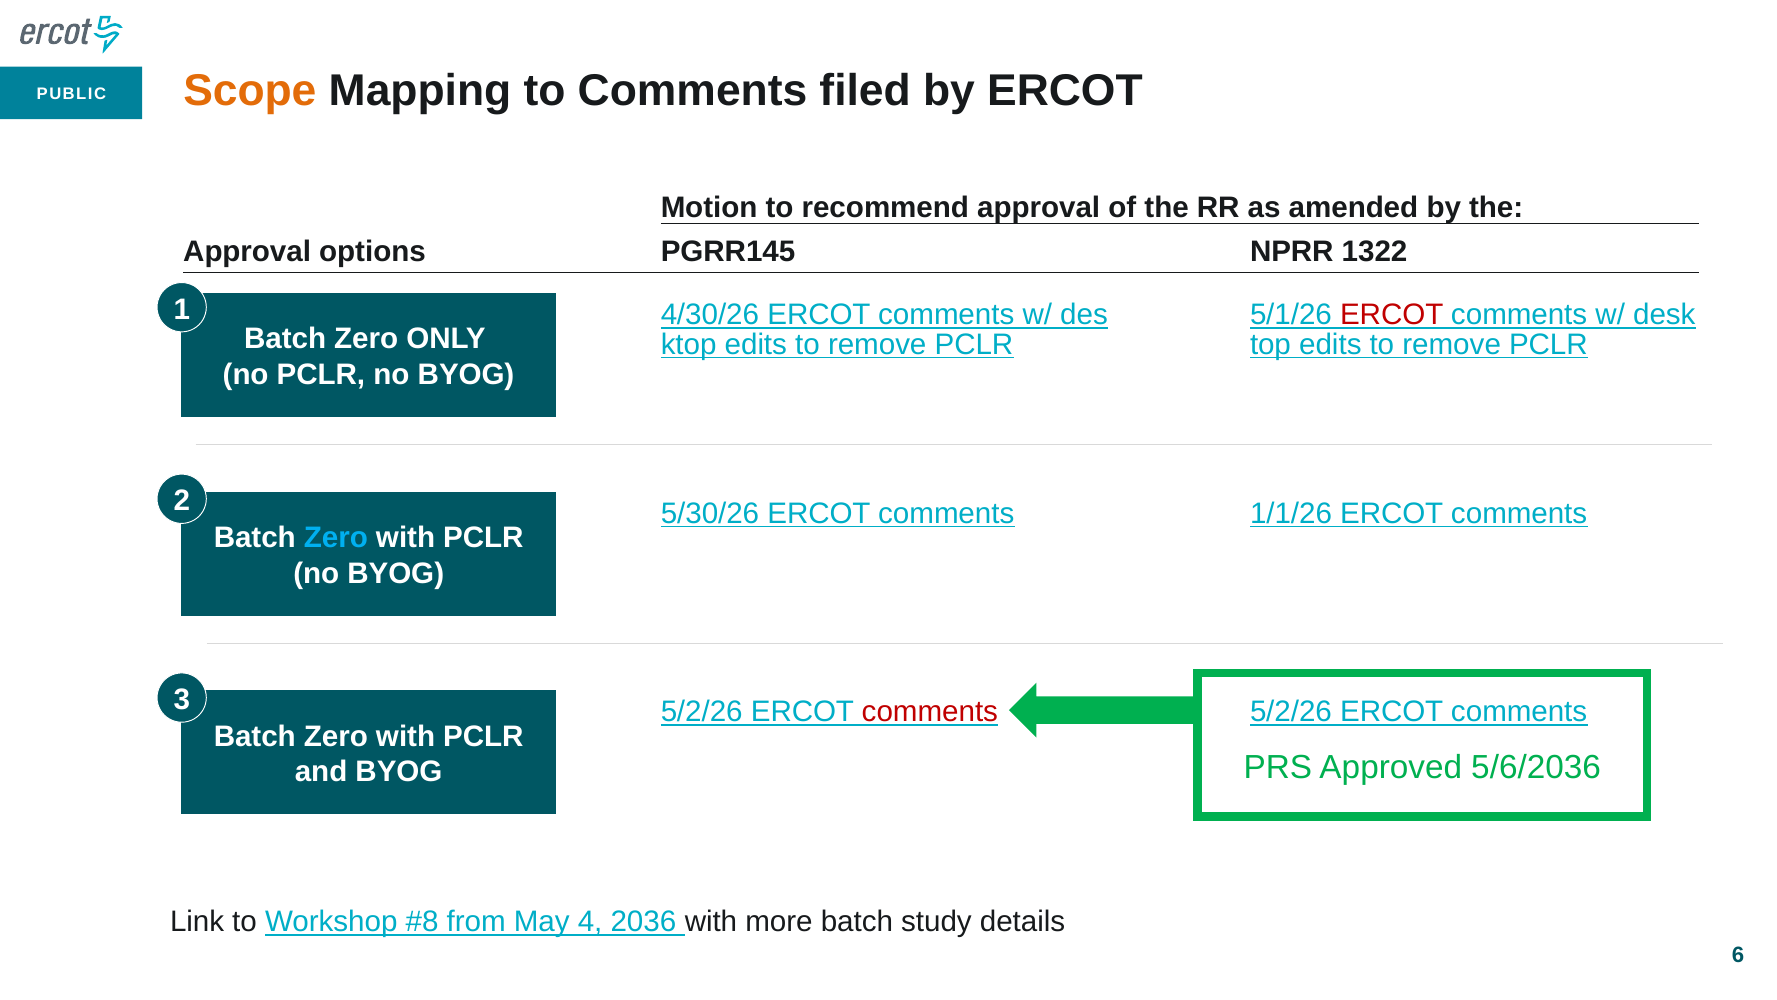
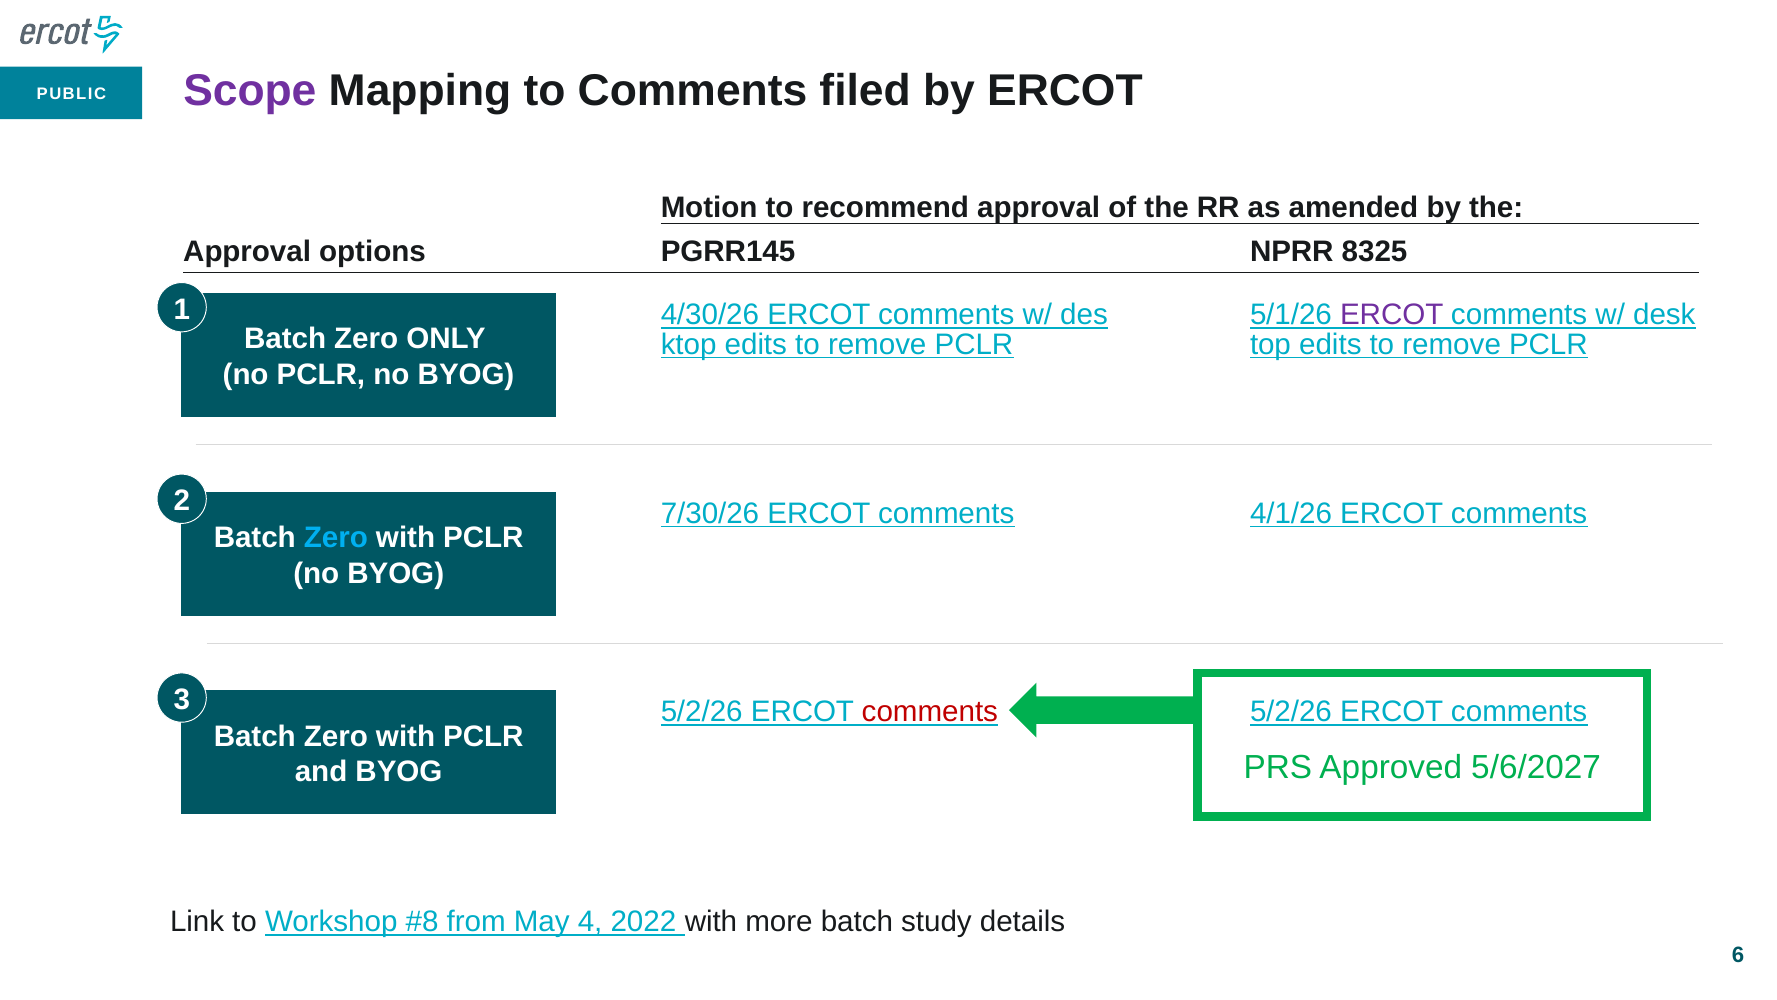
Scope colour: orange -> purple (250, 90)
1322: 1322 -> 8325 (1375, 252)
ERCOT colour: red -> purple (1392, 314)
5/30/26: 5/30/26 -> 7/30/26 (710, 513)
1/1/26: 1/1/26 -> 4/1/26 (1291, 513)
5/6/2036: 5/6/2036 -> 5/6/2027 (1536, 767)
2036: 2036 -> 2022 (643, 921)
